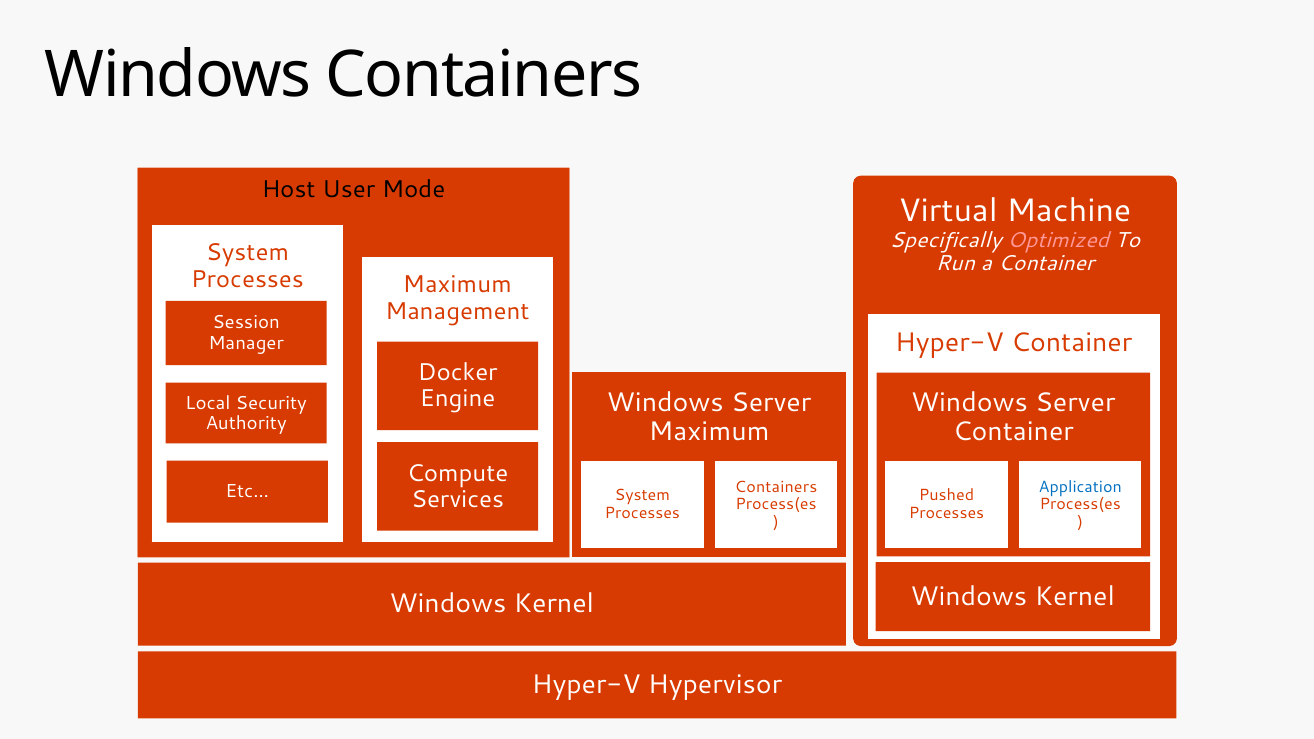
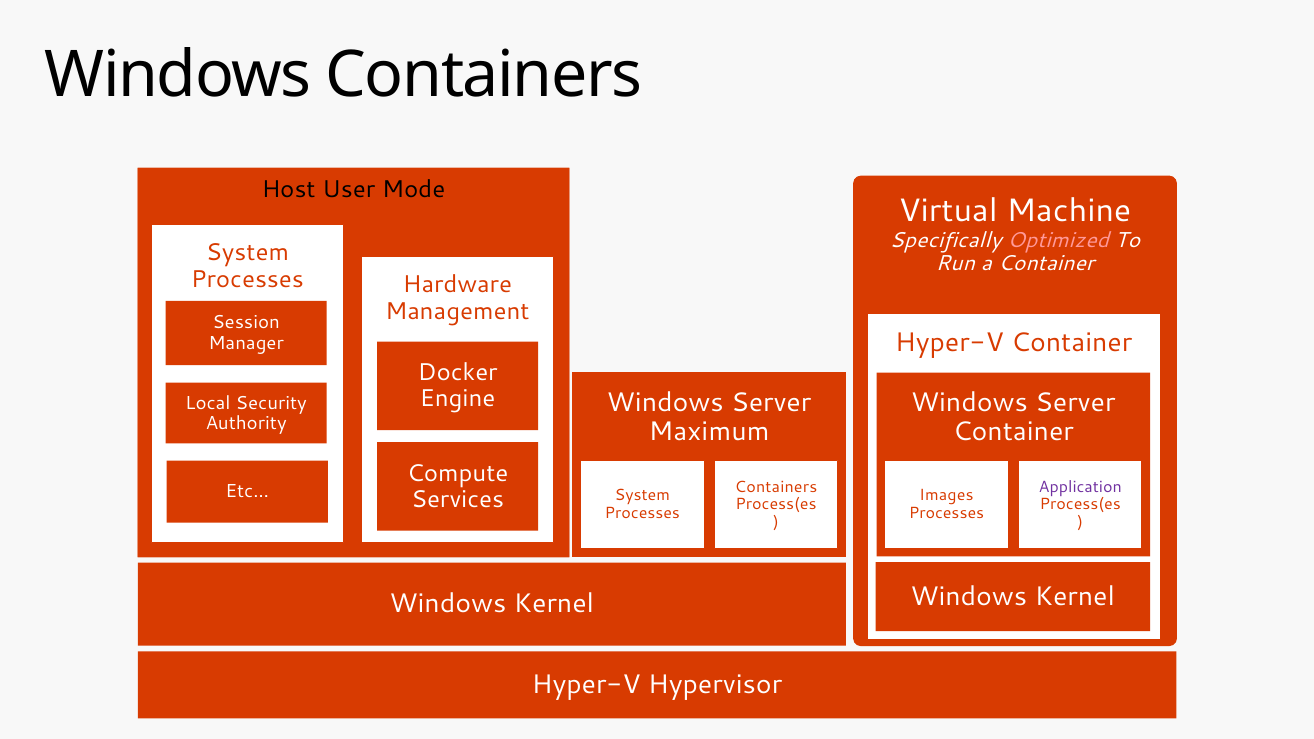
Maximum: Maximum -> Hardware (457, 285)
Application colour: blue -> purple (1080, 487)
Pushed: Pushed -> Images (946, 496)
